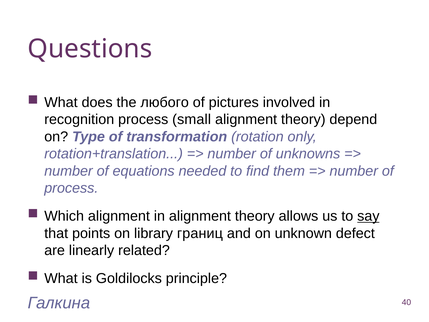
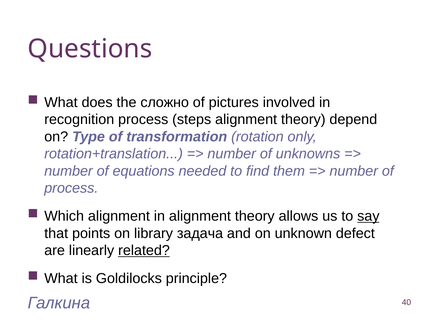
любого: любого -> сложно (165, 102)
small: small -> steps (192, 119)
границ: границ -> задача (200, 233)
related underline: none -> present (144, 250)
